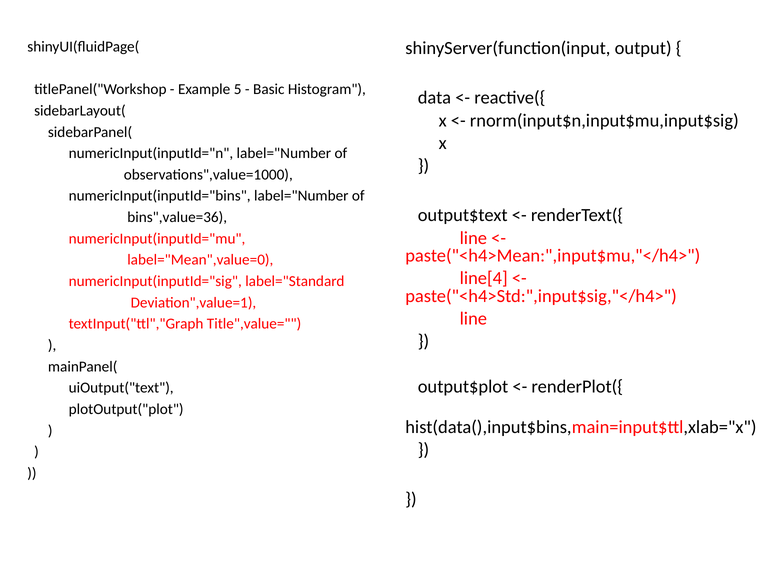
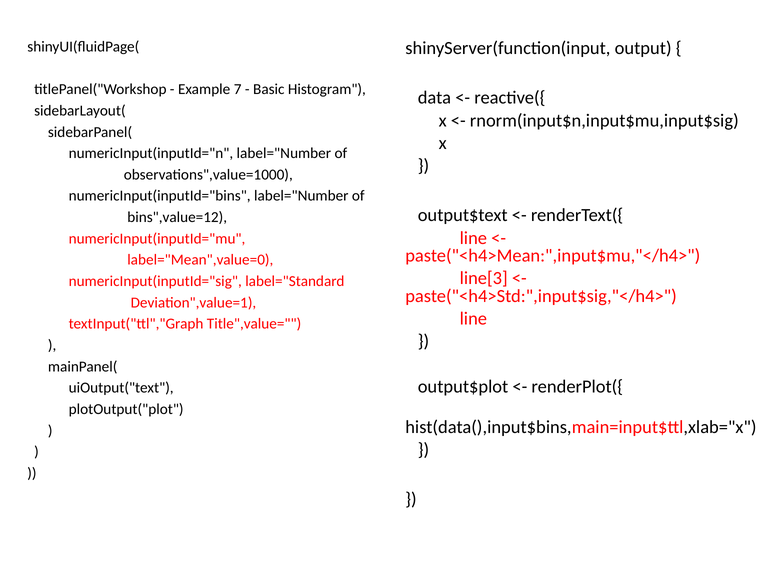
5: 5 -> 7 (238, 89)
bins",value=36: bins",value=36 -> bins",value=12 (177, 217)
line[4: line[4 -> line[3 (484, 278)
